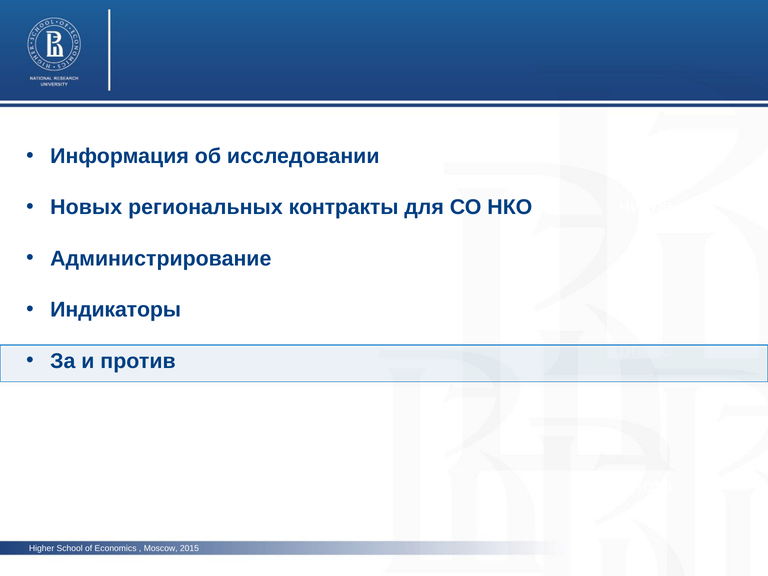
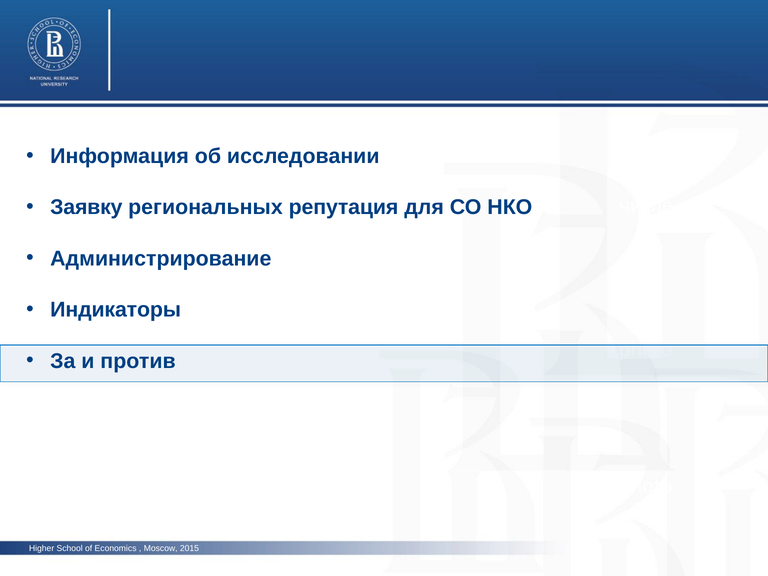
Новых: Новых -> Заявку (86, 207)
контракты: контракты -> репутация (344, 207)
